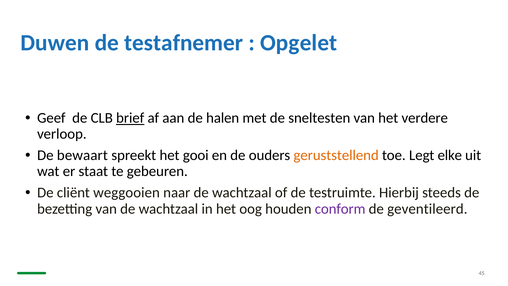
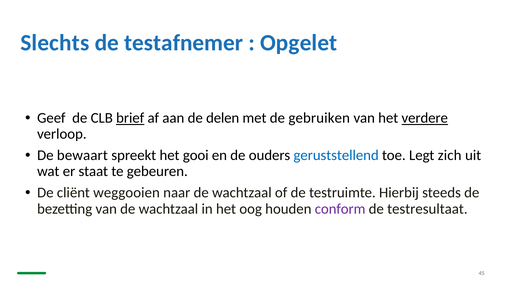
Duwen: Duwen -> Slechts (55, 43)
halen: halen -> delen (223, 118)
sneltesten: sneltesten -> gebruiken (319, 118)
verdere underline: none -> present (425, 118)
geruststellend colour: orange -> blue (336, 155)
elke: elke -> zich (450, 155)
geventileerd: geventileerd -> testresultaat (427, 209)
